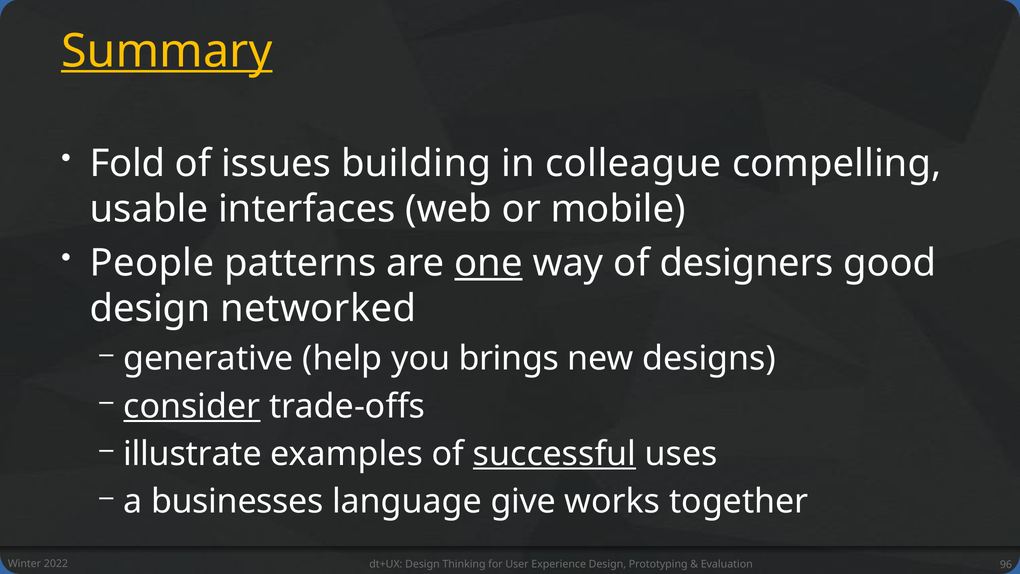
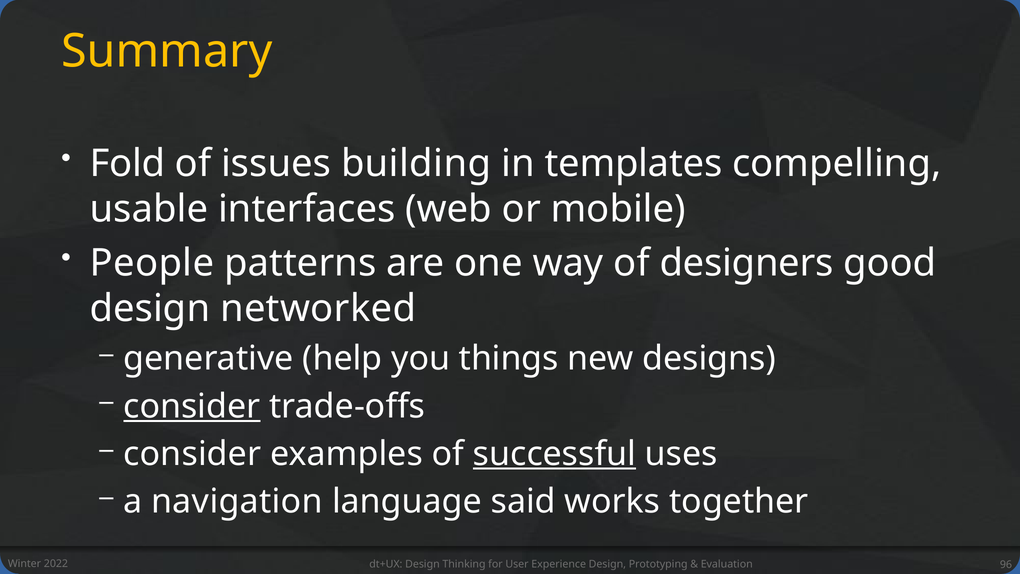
Summary underline: present -> none (167, 51)
colleague: colleague -> templates (634, 163)
one underline: present -> none (488, 263)
brings: brings -> things (509, 359)
illustrate: illustrate -> consider (192, 454)
businesses: businesses -> navigation (237, 501)
give: give -> said (523, 501)
